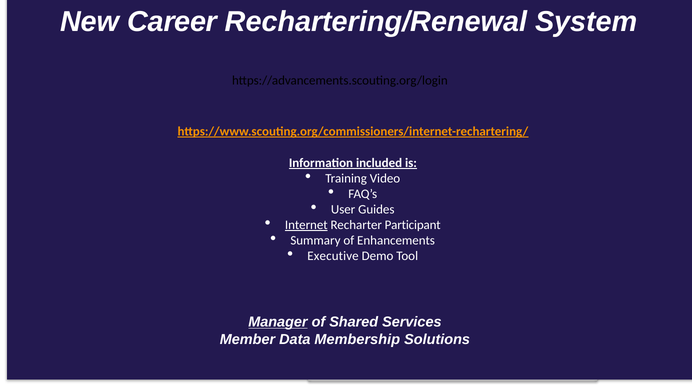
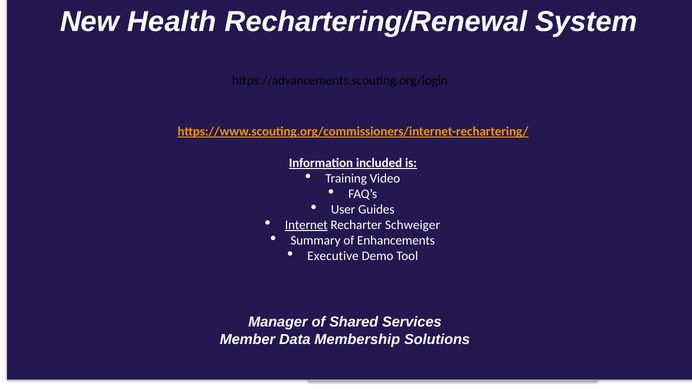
Career: Career -> Health (172, 22)
Participant: Participant -> Schweiger (413, 225)
Manager underline: present -> none (278, 322)
